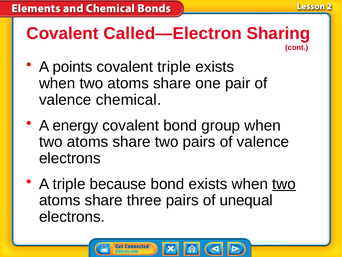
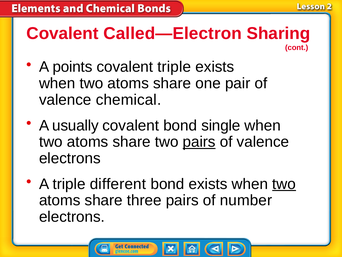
energy: energy -> usually (75, 125)
group: group -> single (221, 125)
pairs underline: none -> present (199, 142)
because: because -> different (118, 184)
unequal: unequal -> number (246, 200)
